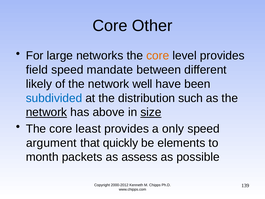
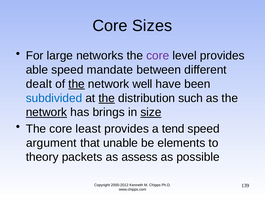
Other: Other -> Sizes (152, 26)
core colour: orange -> purple (158, 56)
field: field -> able (37, 70)
likely: likely -> dealt (39, 84)
the underline: none -> present (77, 84)
the underline: none -> present (107, 98)
above: above -> brings (109, 112)
only: only -> tend (173, 129)
quickly: quickly -> unable (121, 143)
month: month -> theory (42, 157)
